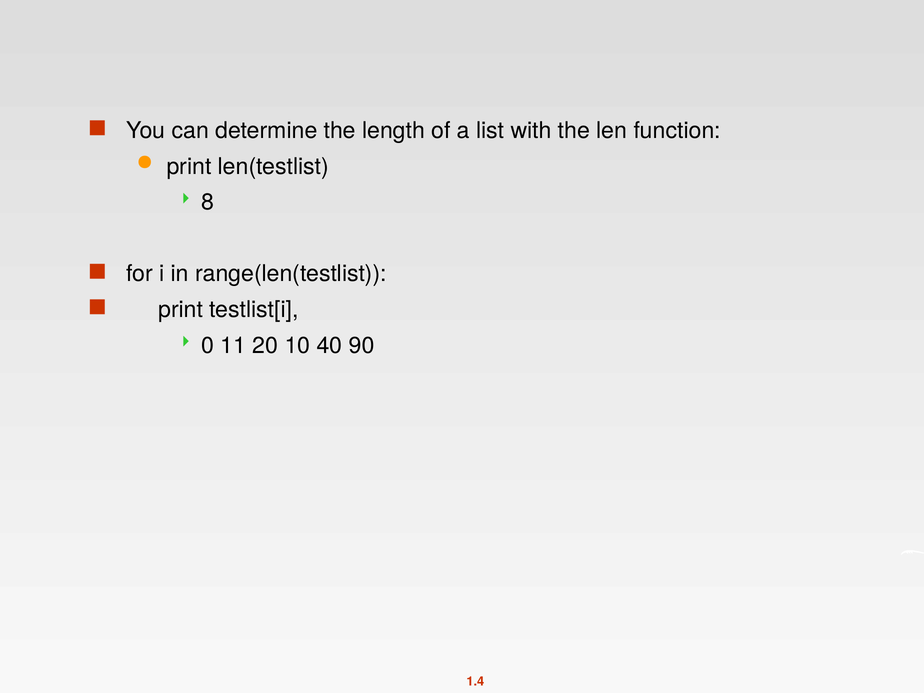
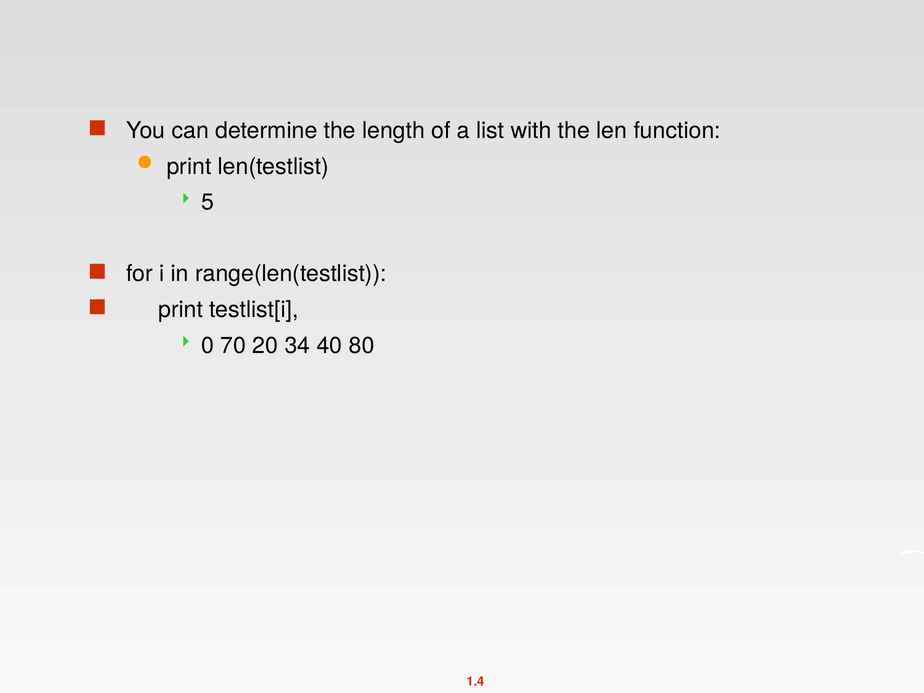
8: 8 -> 5 (208, 202)
11: 11 -> 70 (233, 345)
10: 10 -> 34 (297, 345)
90: 90 -> 80 (362, 345)
